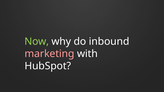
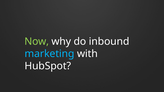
marketing colour: pink -> light blue (49, 54)
